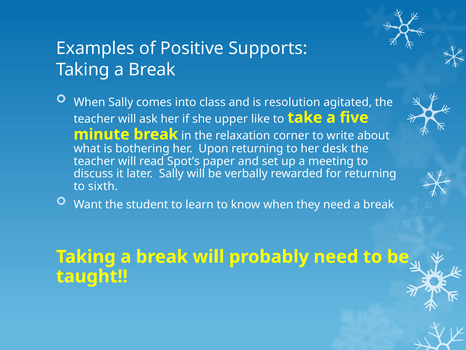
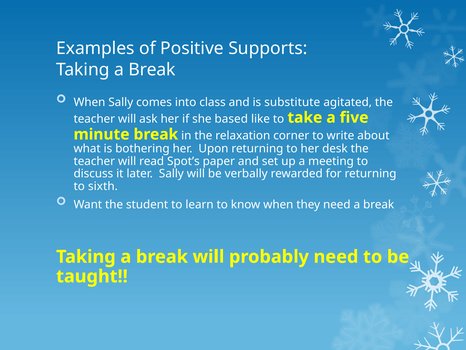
resolution: resolution -> substitute (292, 102)
upper: upper -> based (231, 119)
